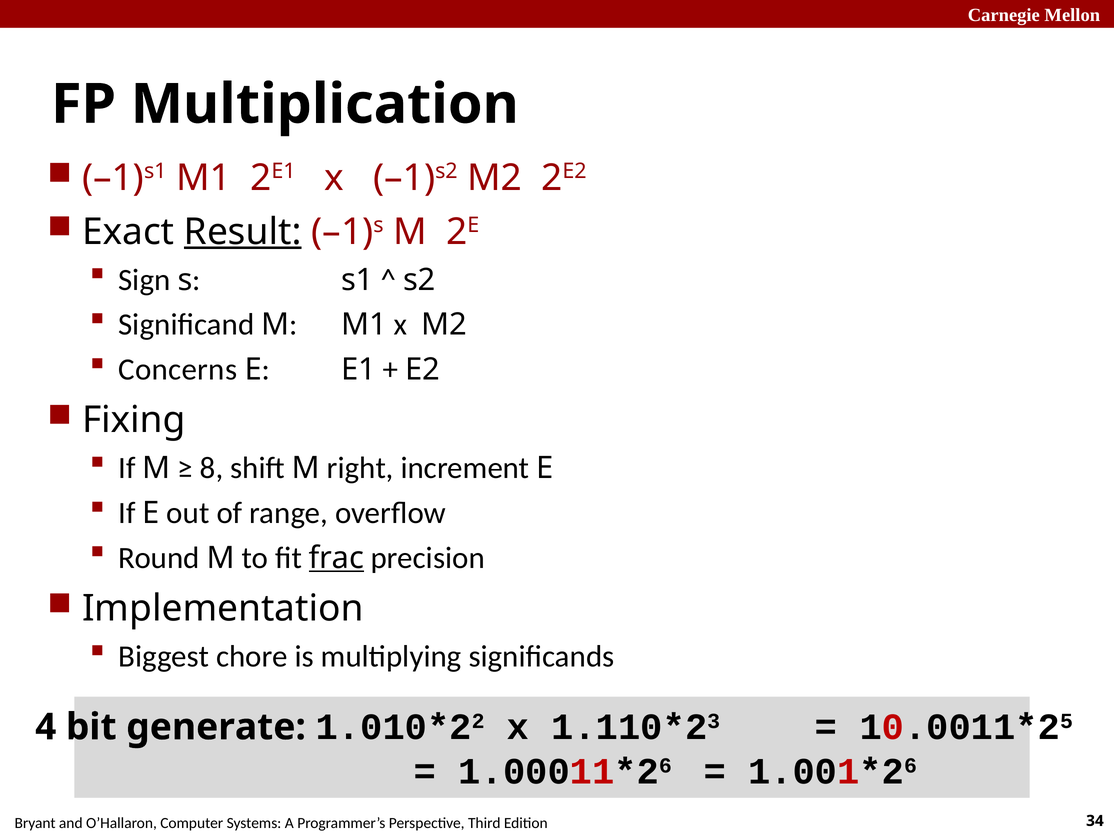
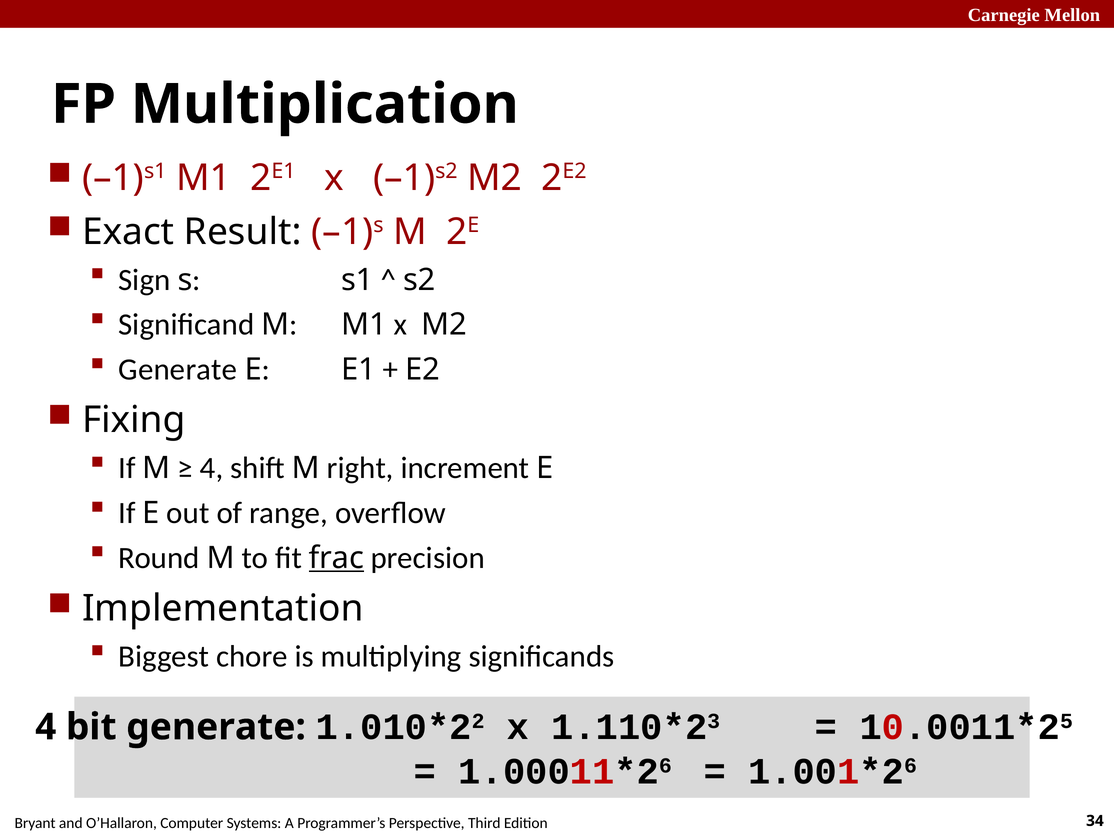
Result underline: present -> none (243, 232)
Concerns: Concerns -> Generate (178, 370)
8: 8 -> 4 (212, 469)
